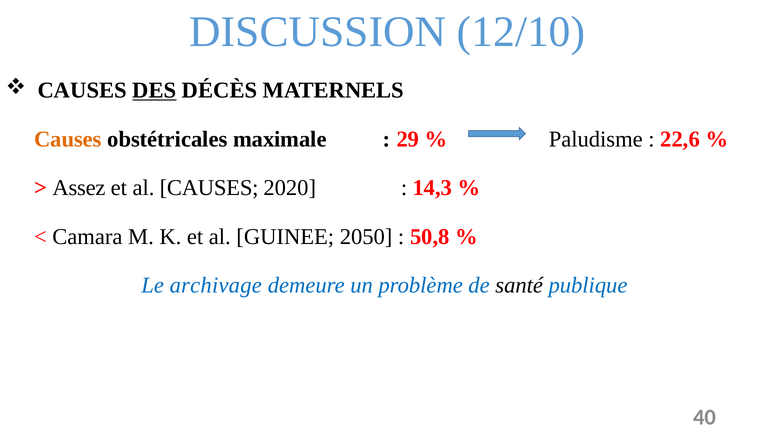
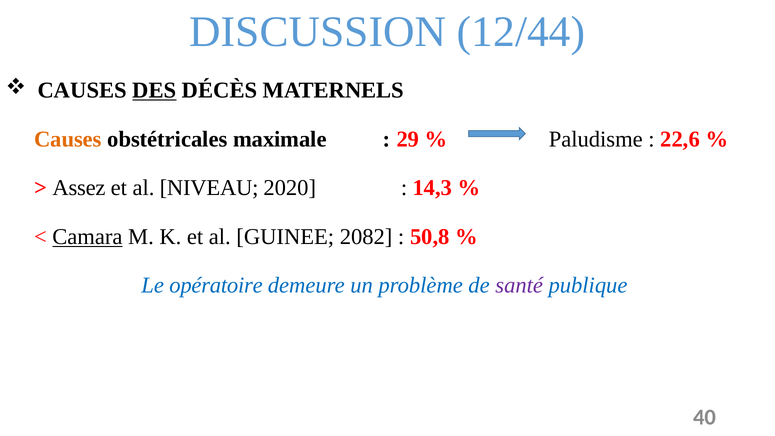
12/10: 12/10 -> 12/44 (521, 32)
al CAUSES: CAUSES -> NIVEAU (209, 188)
Camara underline: none -> present (87, 237)
2050: 2050 -> 2082 (366, 237)
archivage: archivage -> opératoire (216, 285)
santé colour: black -> purple (519, 285)
